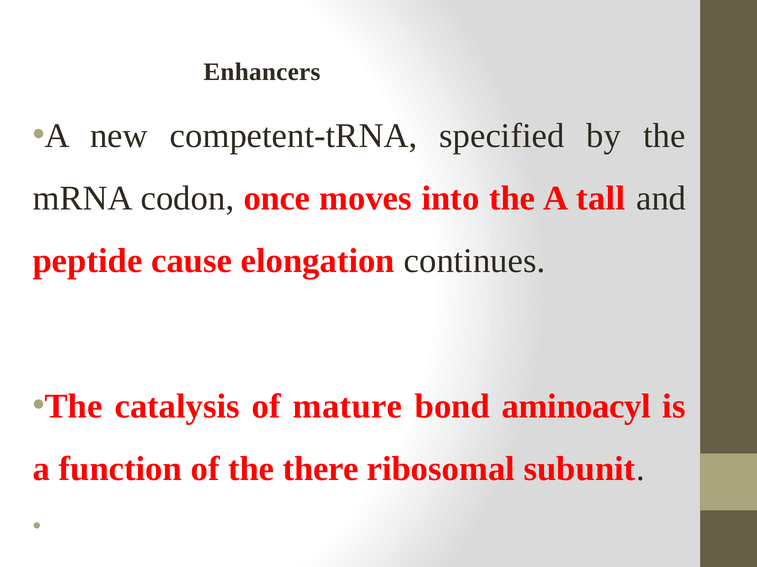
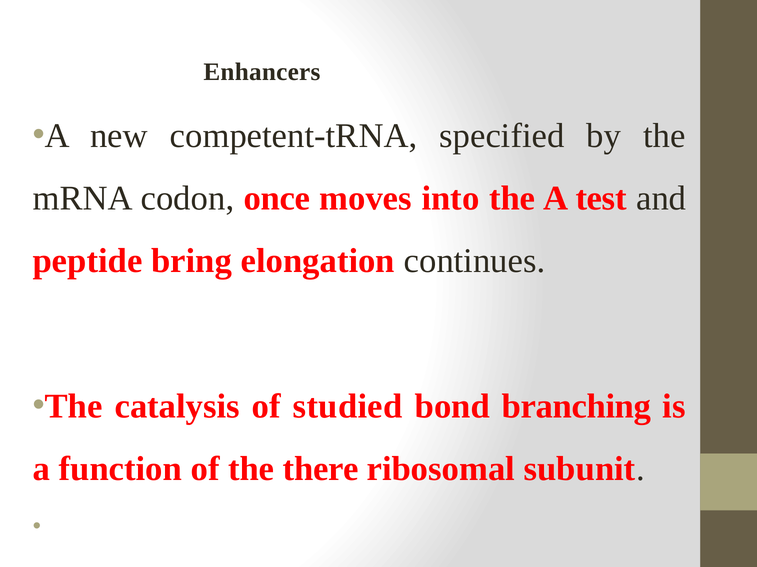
tall: tall -> test (601, 199)
cause: cause -> bring (192, 261)
mature: mature -> studied (348, 407)
aminoacyl: aminoacyl -> branching (576, 407)
